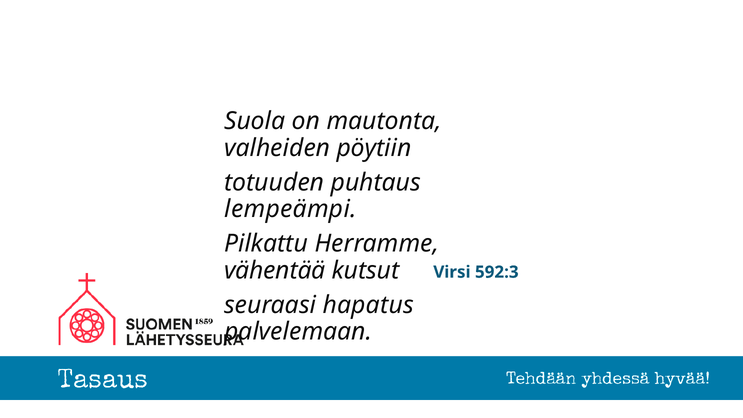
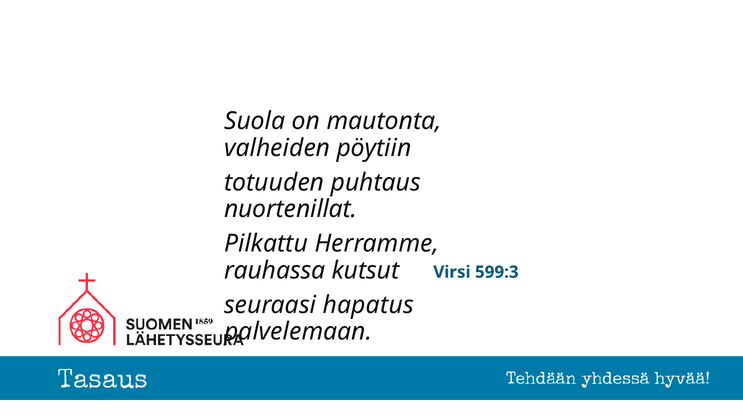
lempeämpi: lempeämpi -> nuortenillat (291, 209)
vähentää: vähentää -> rauhassa (275, 270)
592:3: 592:3 -> 599:3 (497, 272)
